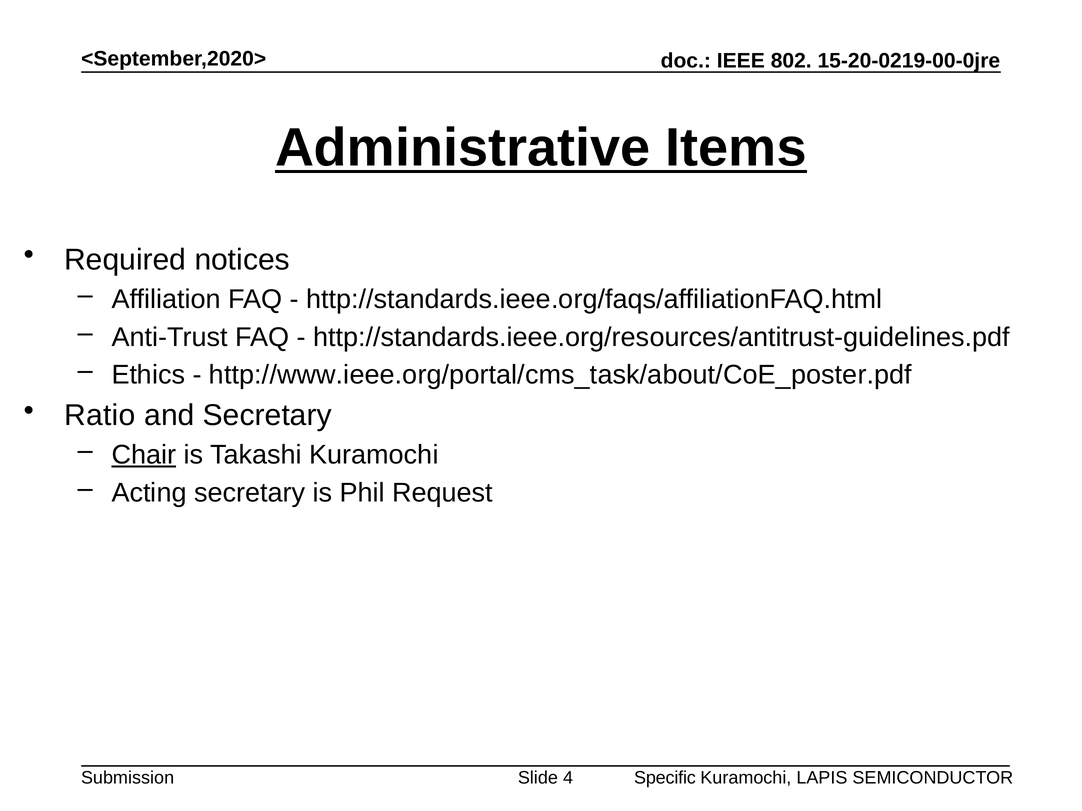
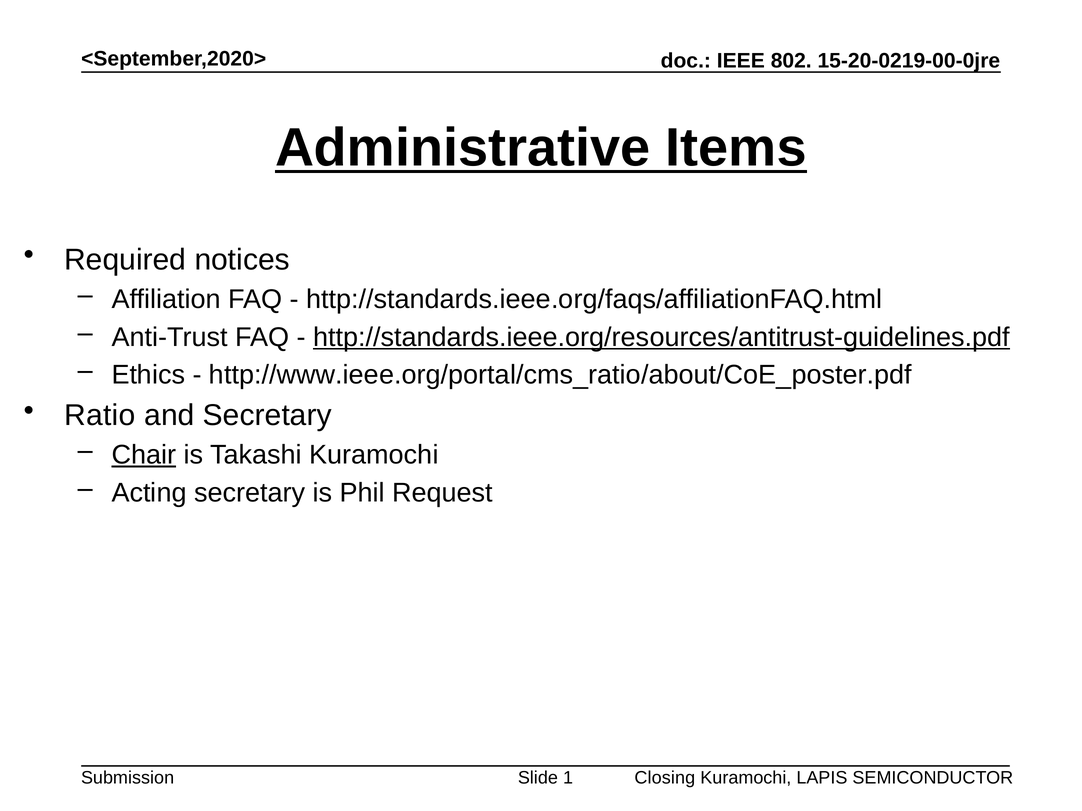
http://standards.ieee.org/resources/antitrust-guidelines.pdf underline: none -> present (662, 337)
http://www.ieee.org/portal/cms_task/about/CoE_poster.pdf: http://www.ieee.org/portal/cms_task/about/CoE_poster.pdf -> http://www.ieee.org/portal/cms_ratio/about/CoE_poster.pdf (560, 375)
4: 4 -> 1 (568, 778)
Specific: Specific -> Closing (665, 778)
